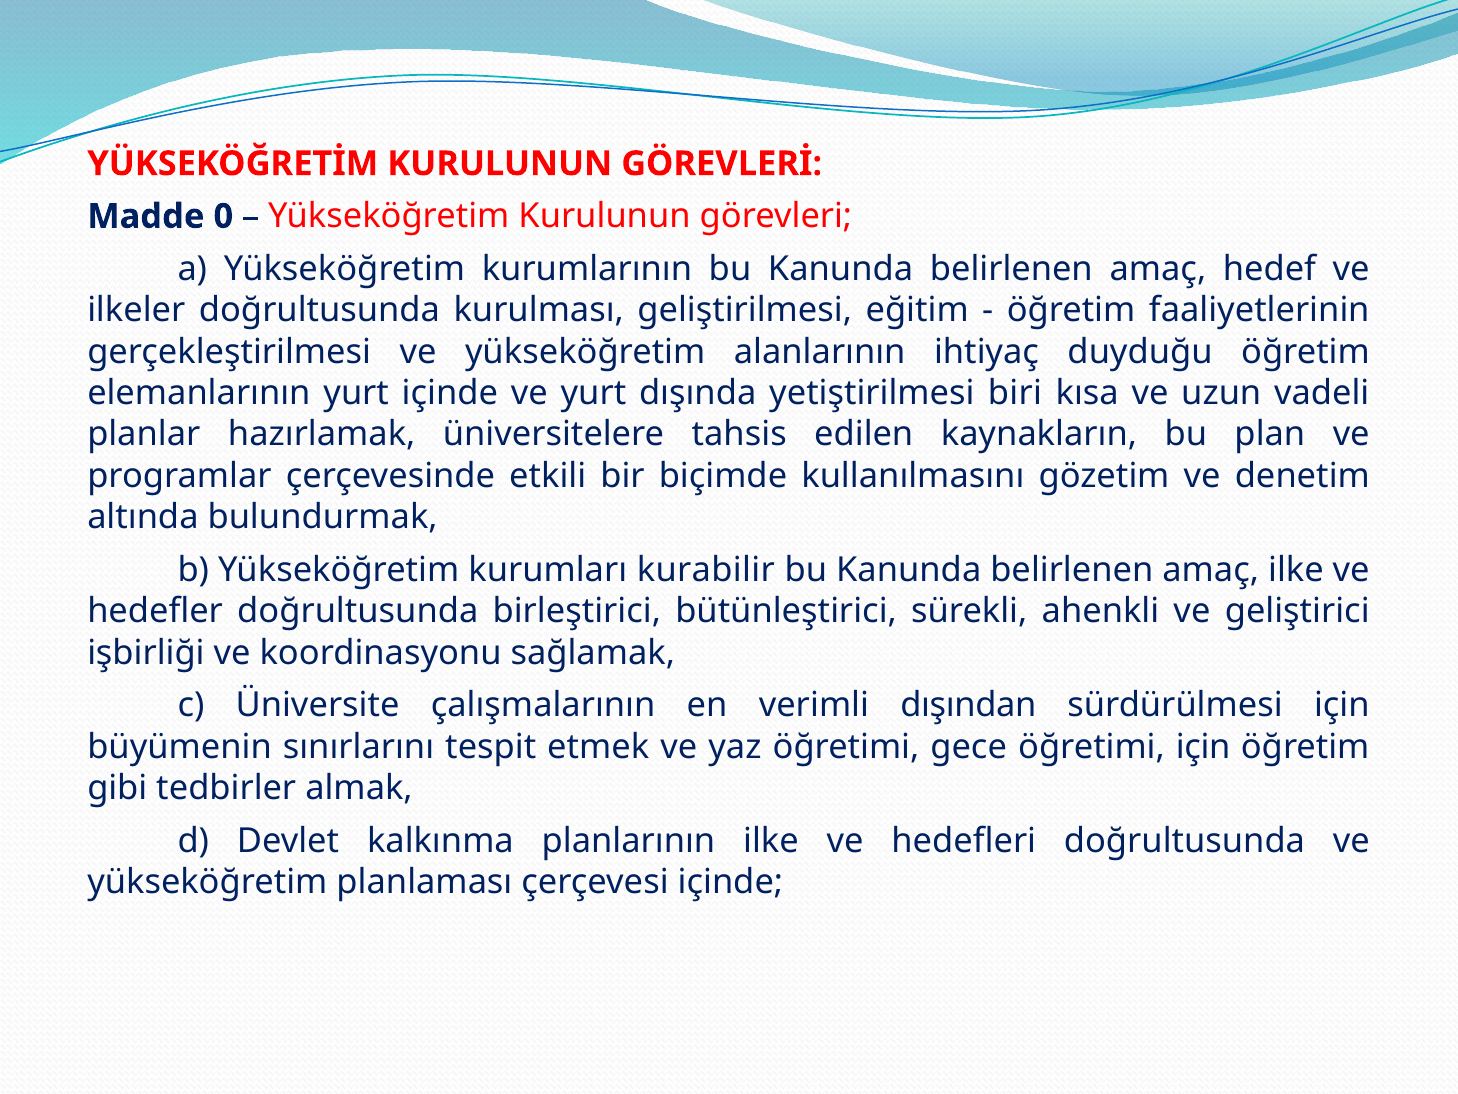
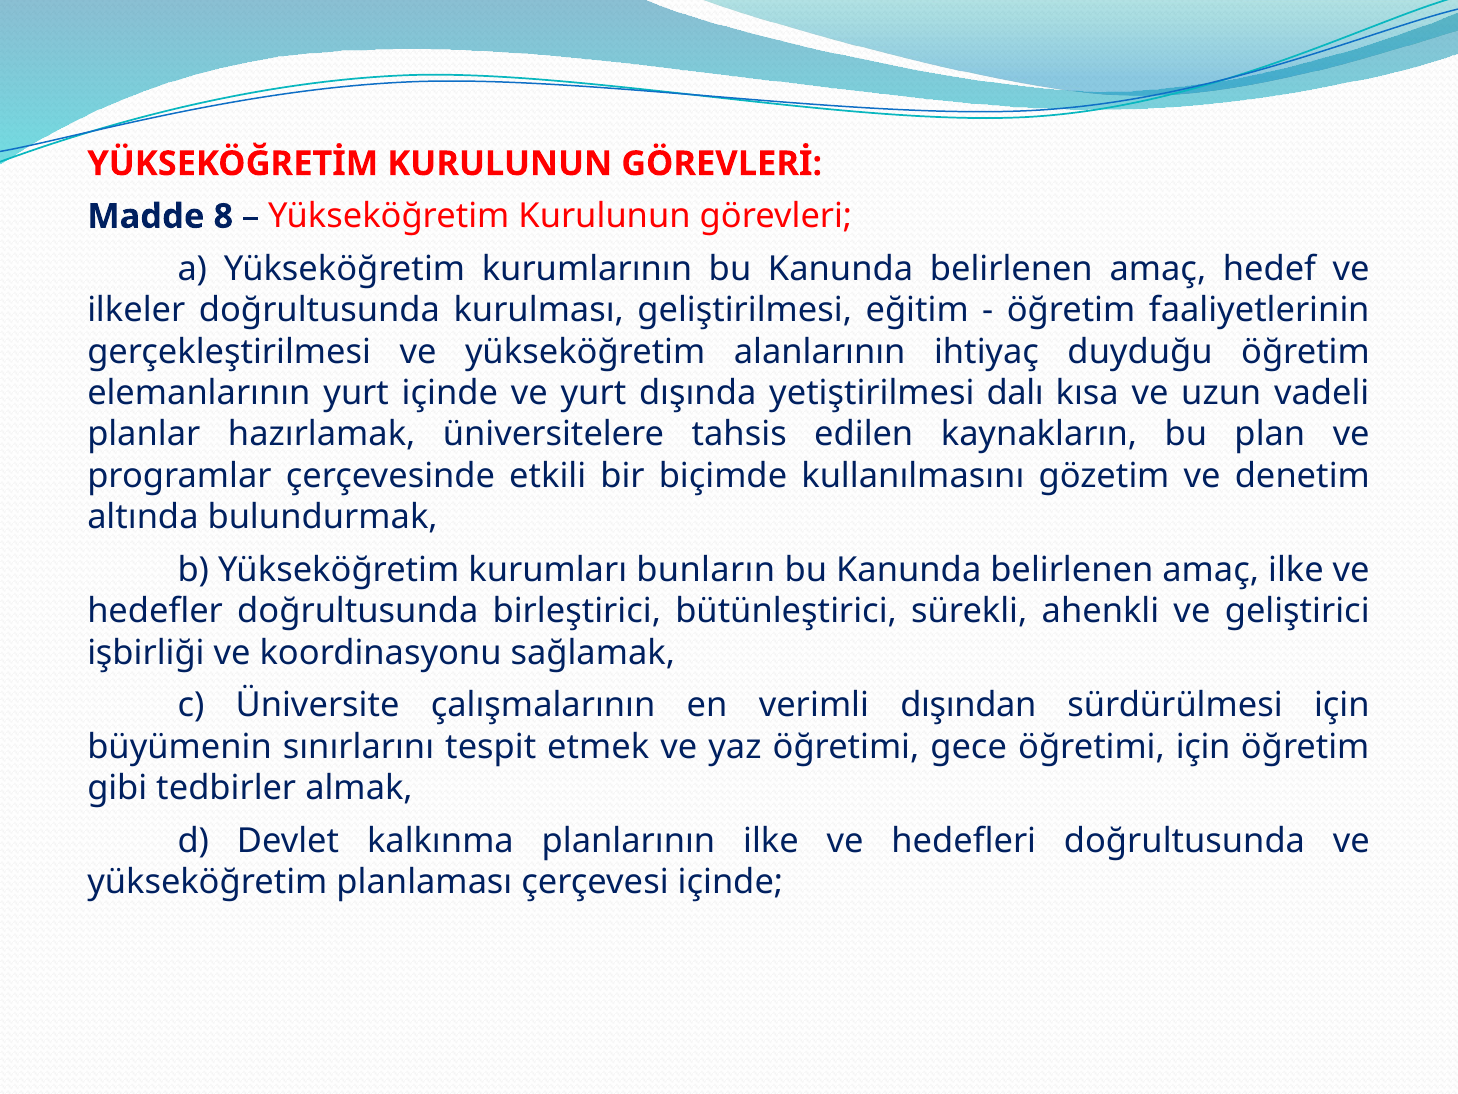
0: 0 -> 8 (223, 216)
biri: biri -> dalı (1015, 393)
kurabilir: kurabilir -> bunların (706, 570)
